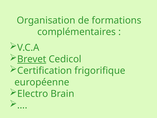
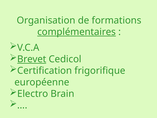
complémentaires underline: none -> present (77, 32)
